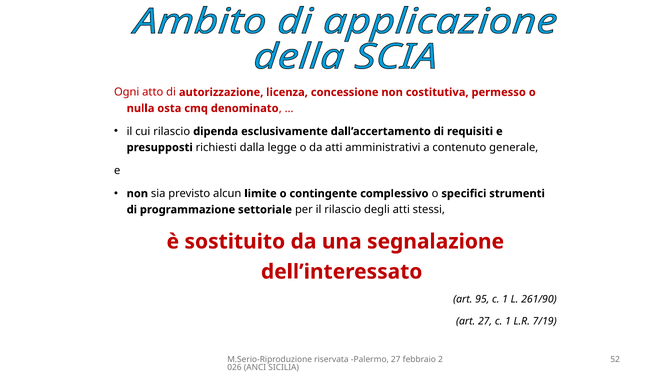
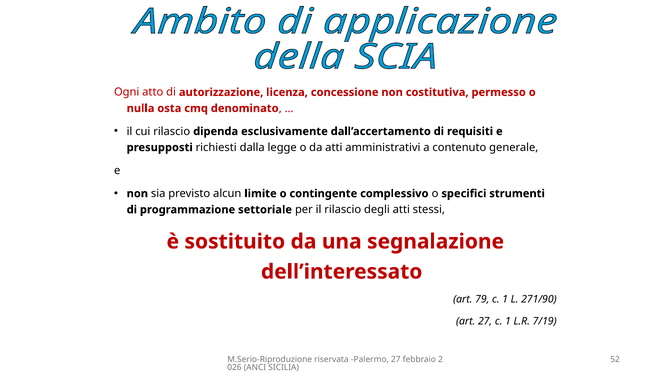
95: 95 -> 79 (482, 300)
261/90: 261/90 -> 271/90 (539, 300)
